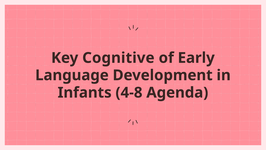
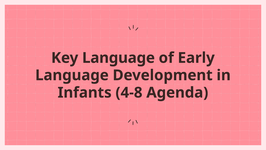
Key Cognitive: Cognitive -> Language (119, 58)
